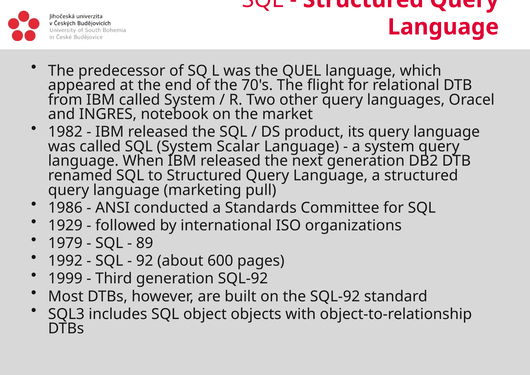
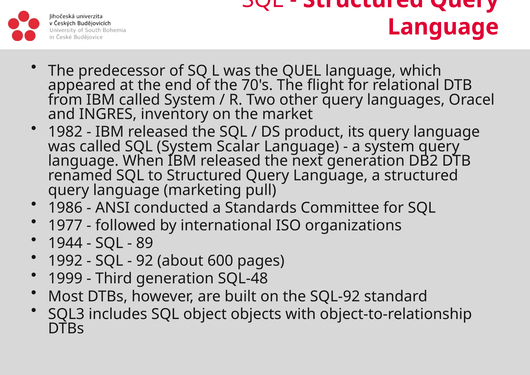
notebook: notebook -> inventory (175, 114)
1929: 1929 -> 1977 (65, 225)
1979: 1979 -> 1944 (65, 243)
generation SQL-92: SQL-92 -> SQL-48 (243, 278)
